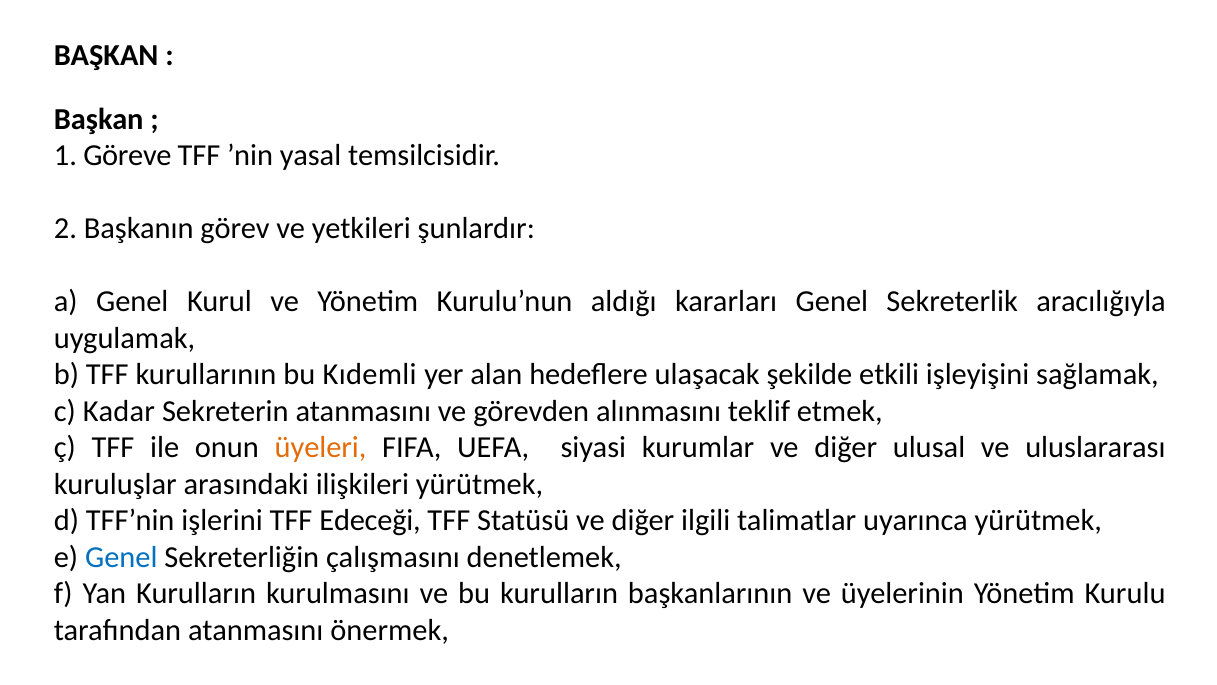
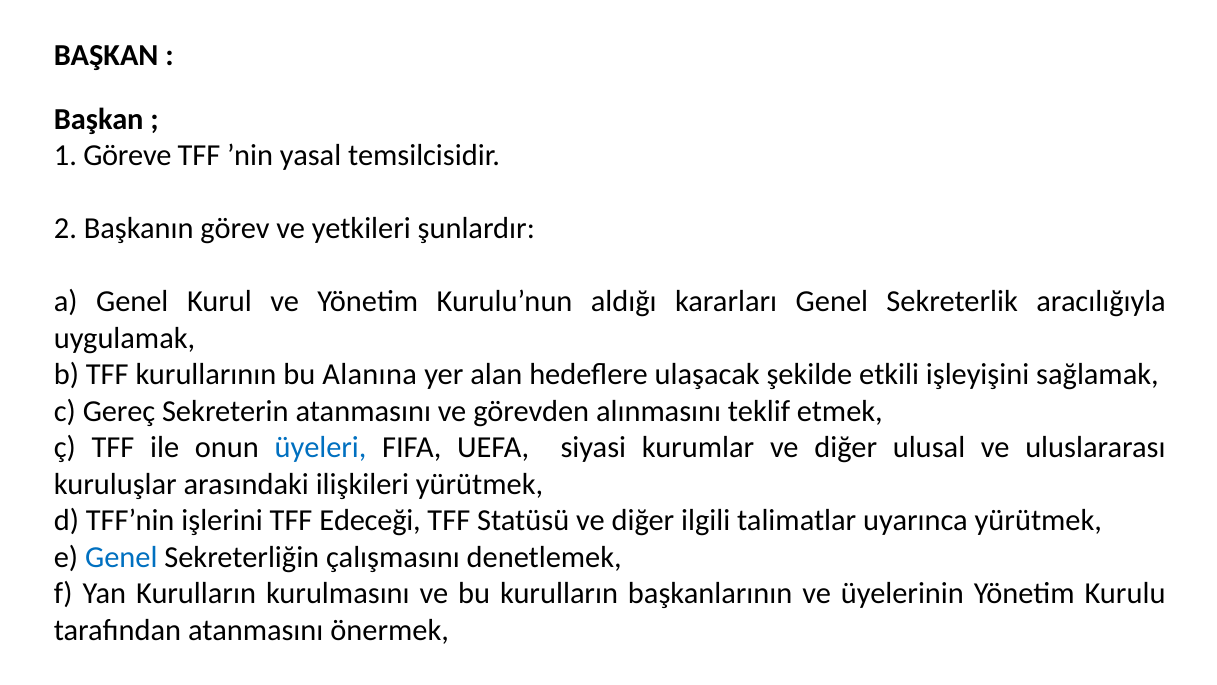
Kıdemli: Kıdemli -> Alanına (370, 374)
Kadar: Kadar -> Gereç (119, 411)
üyeleri colour: orange -> blue (321, 448)
